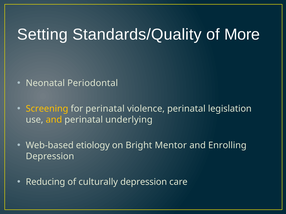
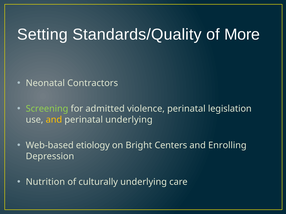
Periodontal: Periodontal -> Contractors (93, 83)
Screening colour: yellow -> light green (47, 109)
for perinatal: perinatal -> admitted (105, 109)
Mentor: Mentor -> Centers (171, 146)
Reducing: Reducing -> Nutrition (45, 182)
culturally depression: depression -> underlying (144, 182)
